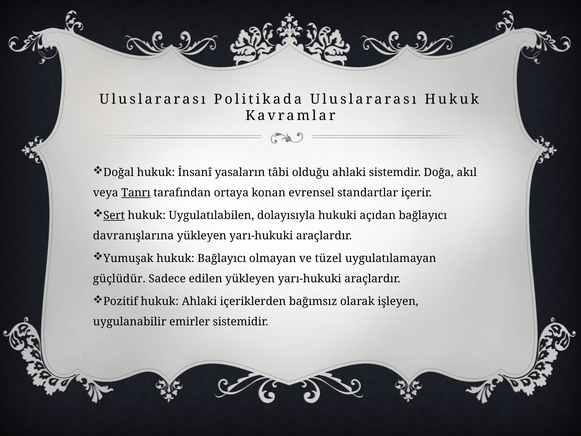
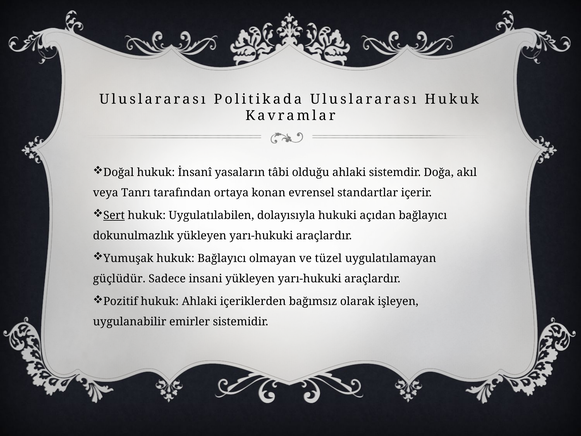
Tanrı underline: present -> none (136, 193)
davranışlarına: davranışlarına -> dokunulmazlık (133, 236)
edilen: edilen -> insani (205, 279)
